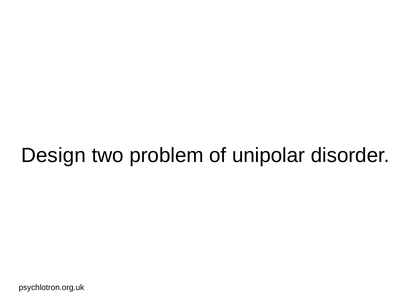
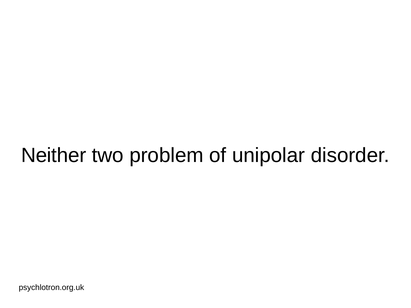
Design: Design -> Neither (54, 156)
